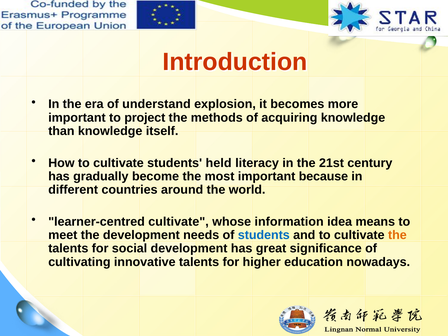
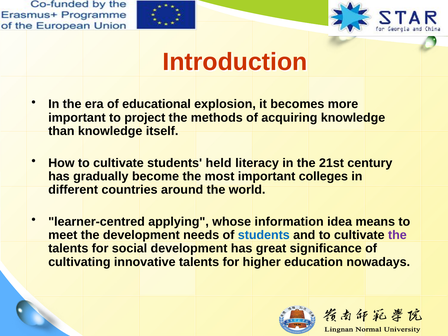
understand: understand -> educational (157, 104)
because: because -> colleges (323, 176)
learner-centred cultivate: cultivate -> applying (179, 222)
the colour: orange -> purple (397, 235)
